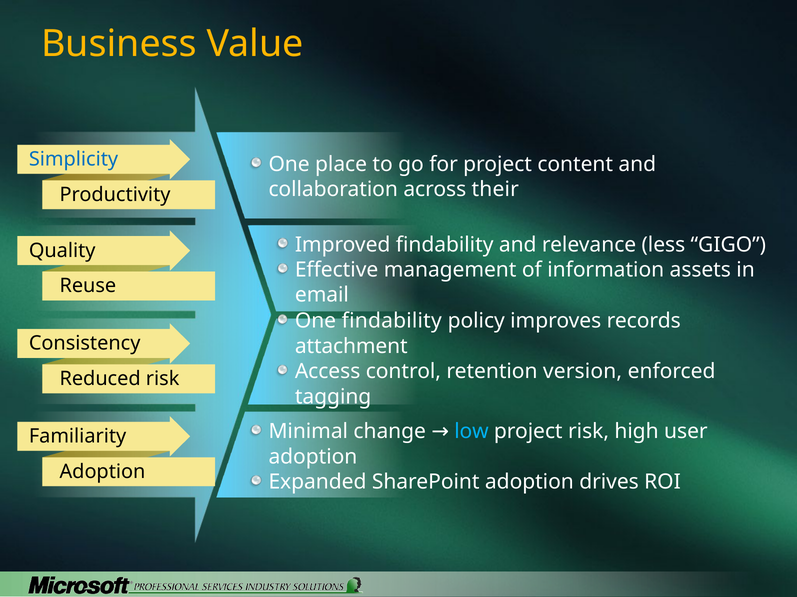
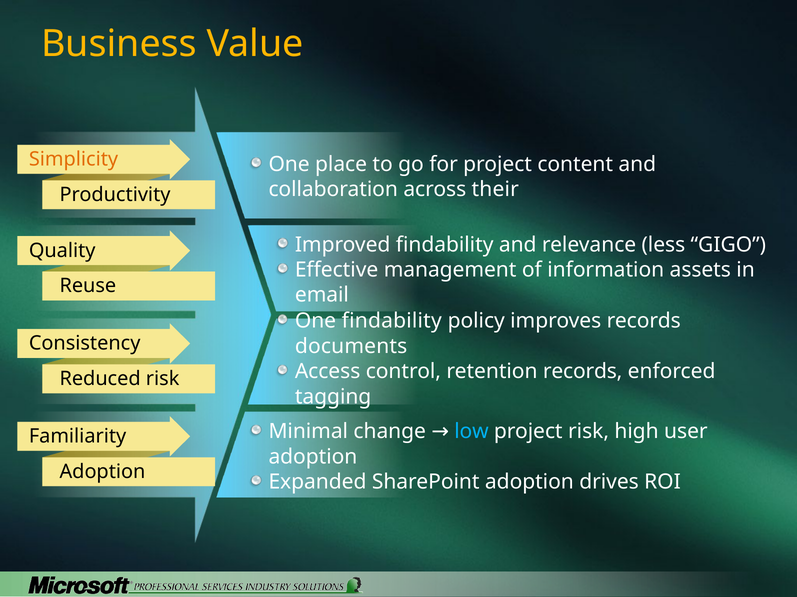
Simplicity colour: blue -> orange (74, 159)
attachment: attachment -> documents (351, 347)
retention version: version -> records (583, 372)
